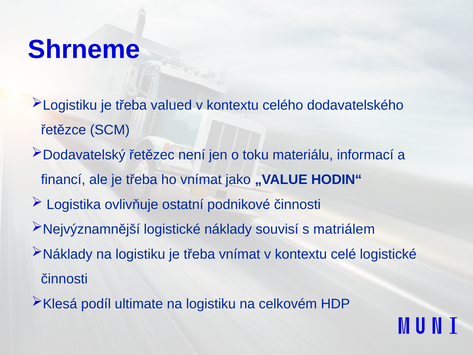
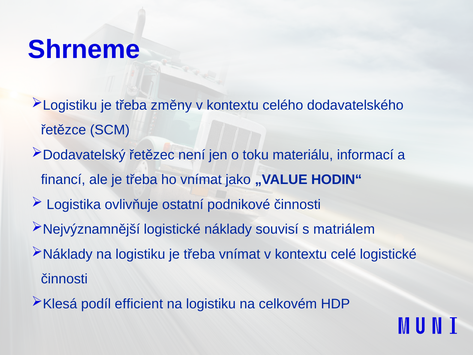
valued: valued -> změny (171, 105)
ultimate: ultimate -> efficient (139, 304)
